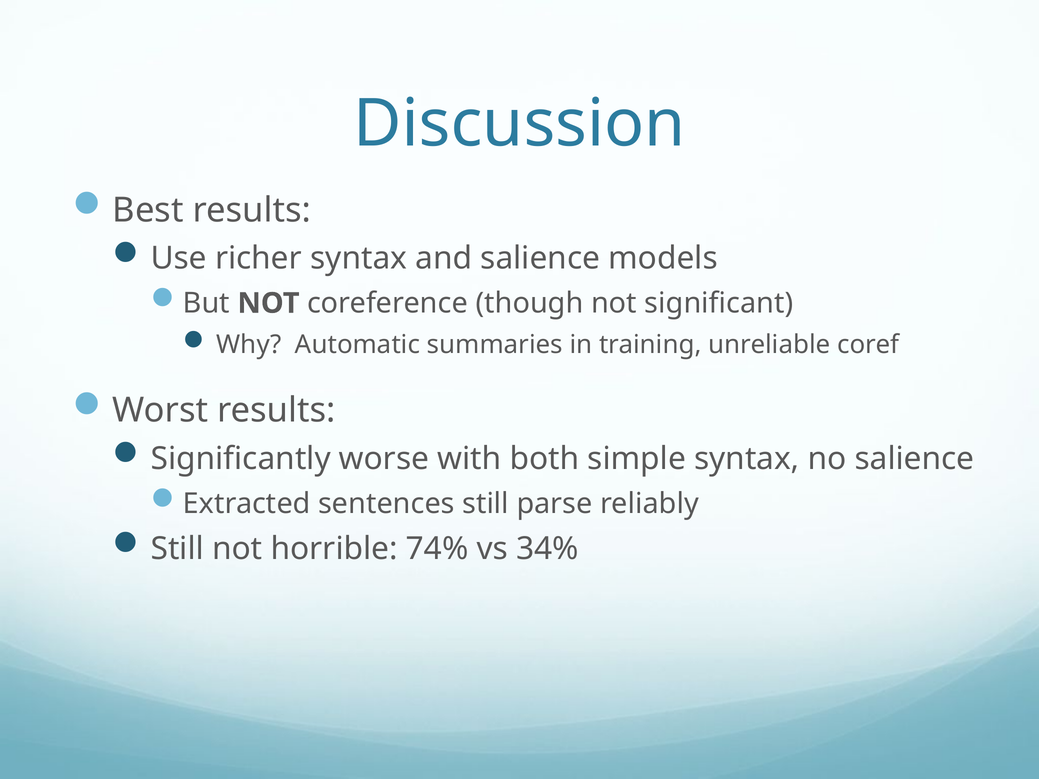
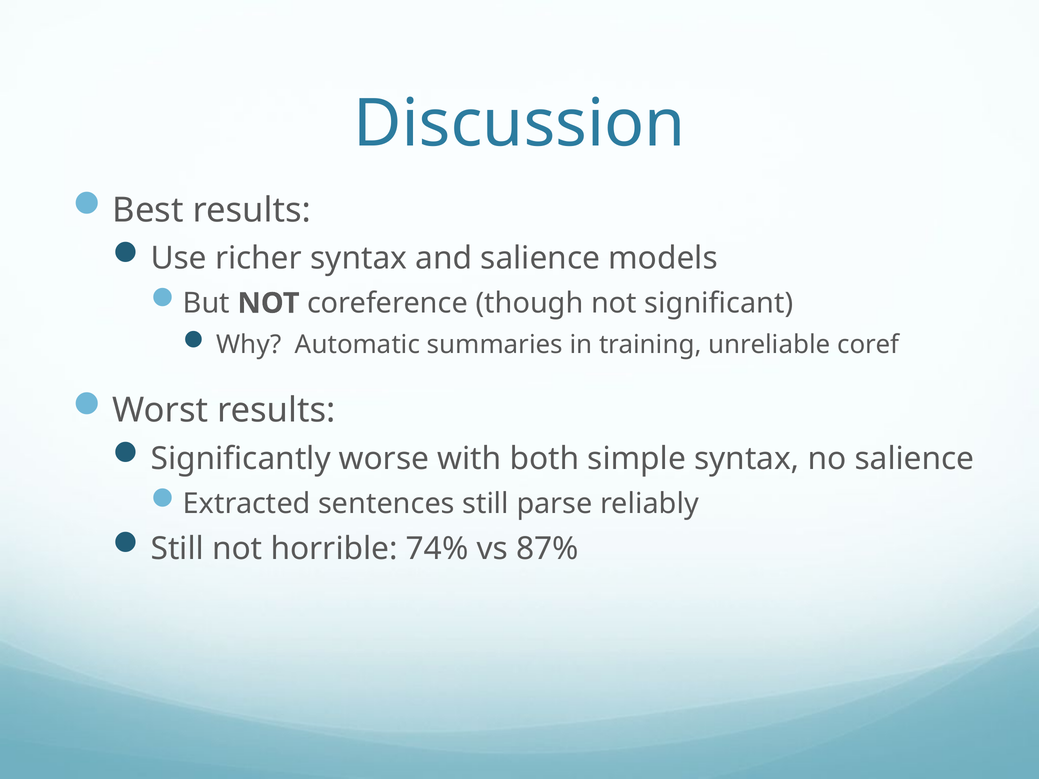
34%: 34% -> 87% (547, 549)
